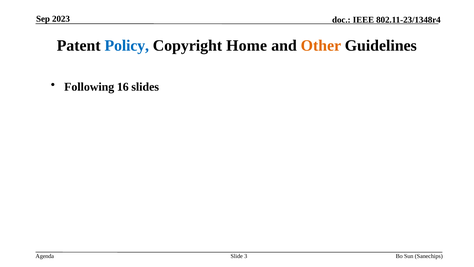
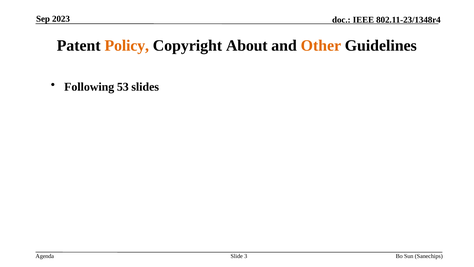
Policy colour: blue -> orange (127, 46)
Home: Home -> About (247, 46)
16: 16 -> 53 (123, 87)
